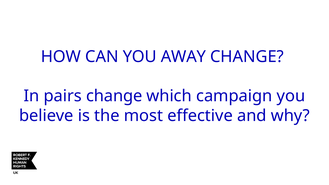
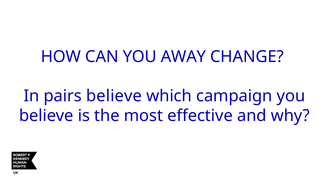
pairs change: change -> believe (114, 96)
